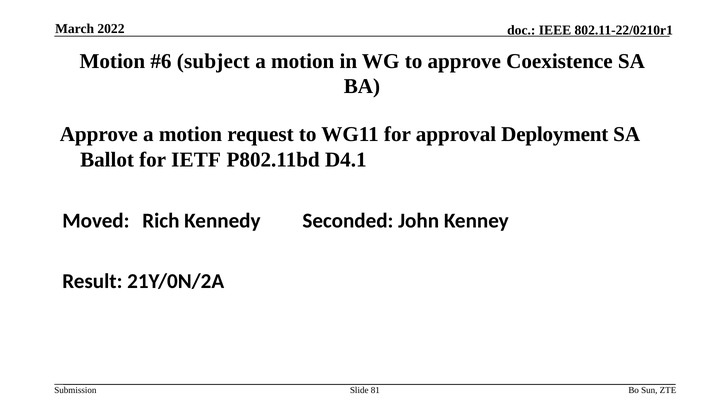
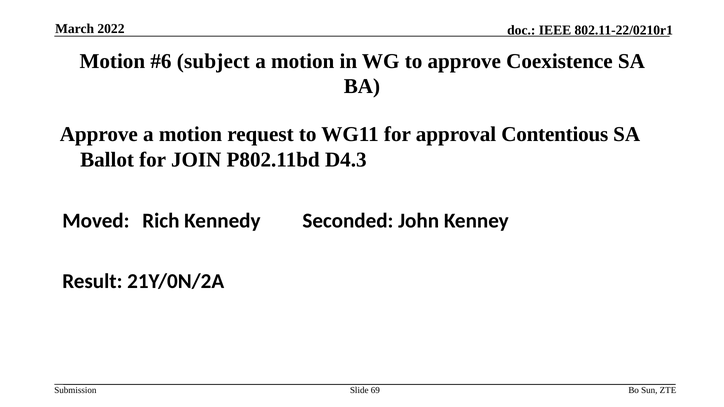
Deployment: Deployment -> Contentious (555, 135)
IETF: IETF -> JOIN (196, 160)
D4.1: D4.1 -> D4.3 (346, 160)
81: 81 -> 69 (375, 391)
